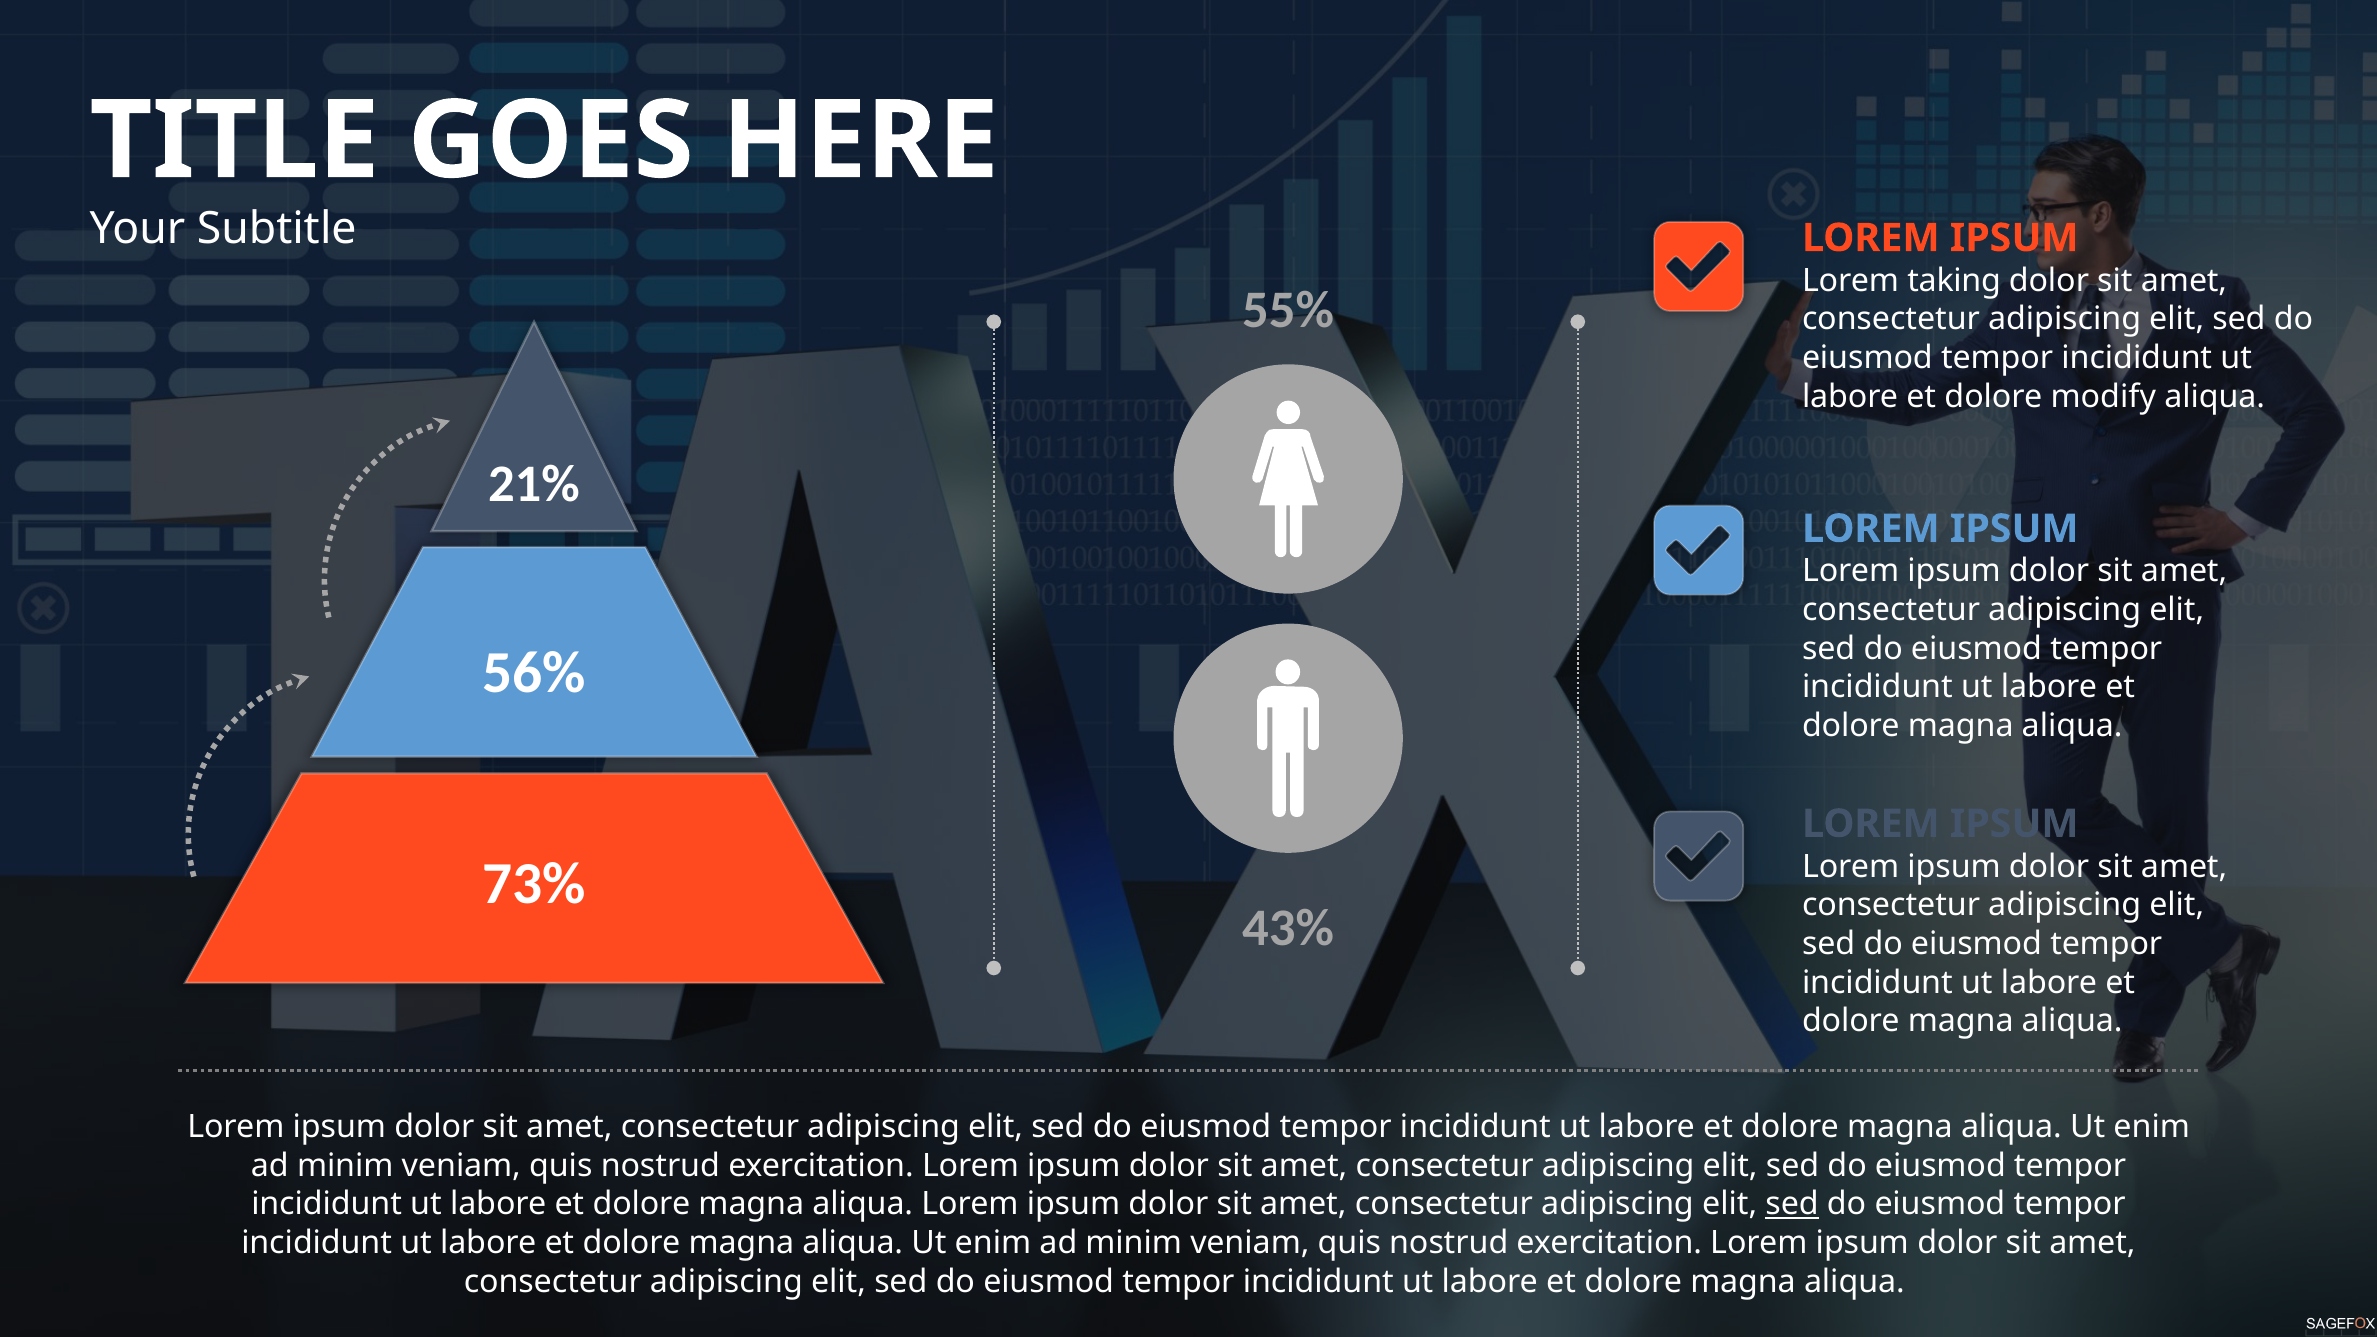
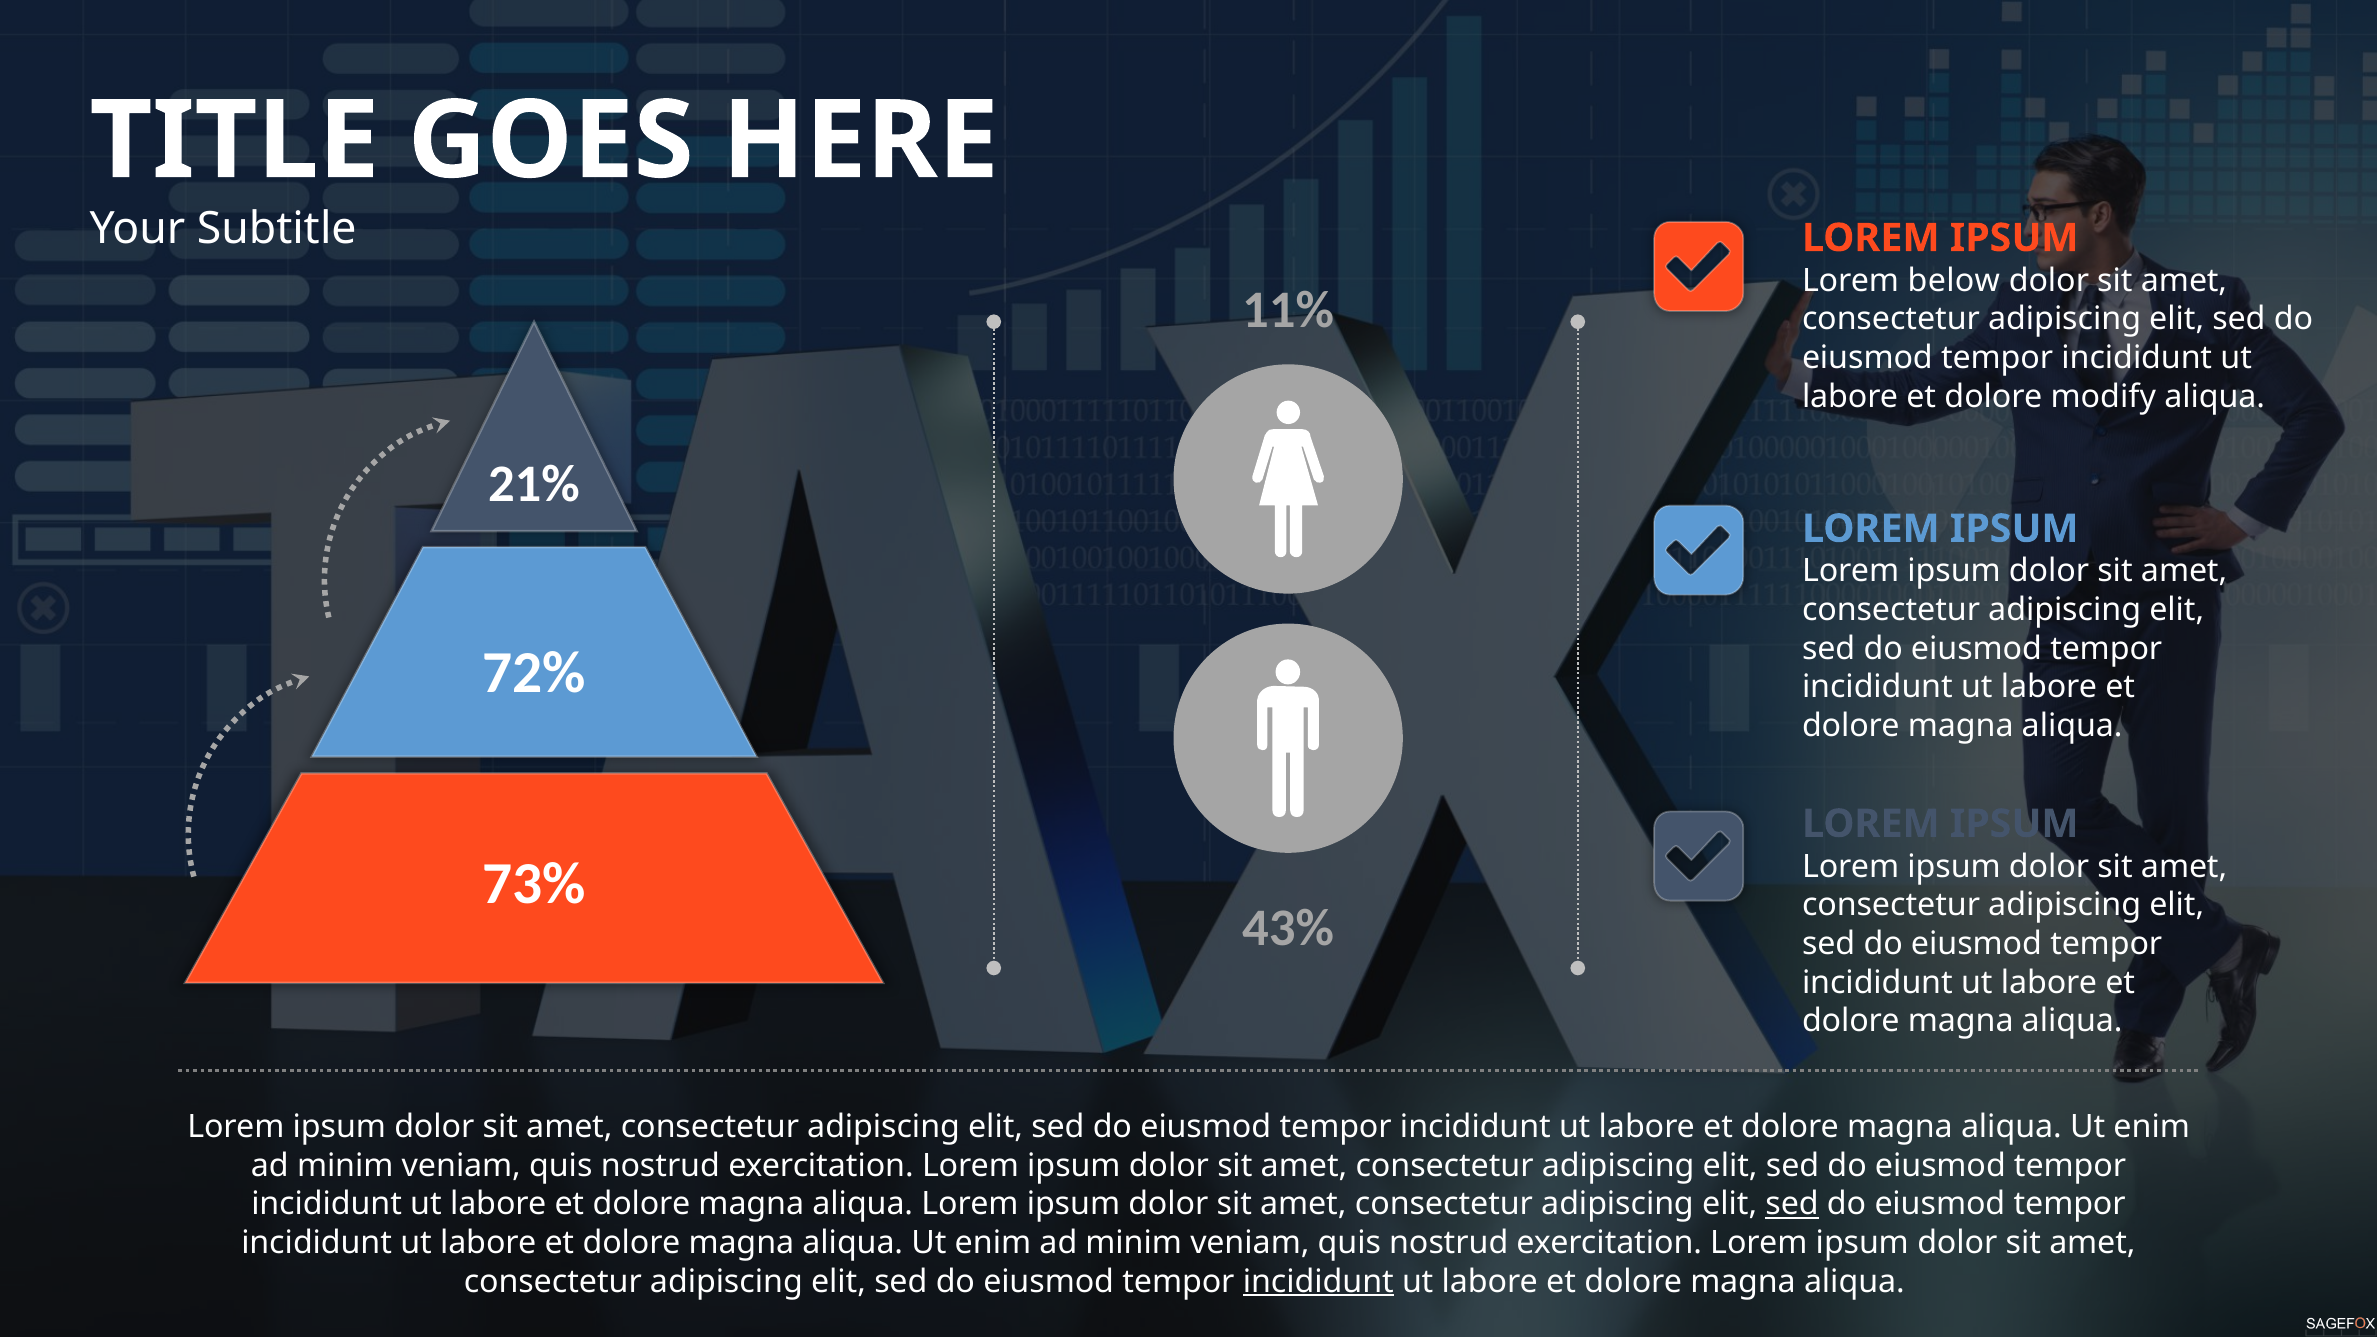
taking: taking -> below (1954, 281)
55%: 55% -> 11% (1288, 310)
56%: 56% -> 72% (534, 673)
incididunt underline: none -> present (1318, 1282)
